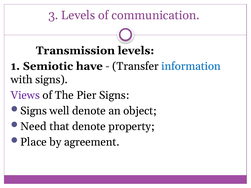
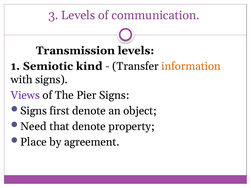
have: have -> kind (89, 66)
information colour: blue -> orange (191, 66)
well: well -> first (60, 111)
